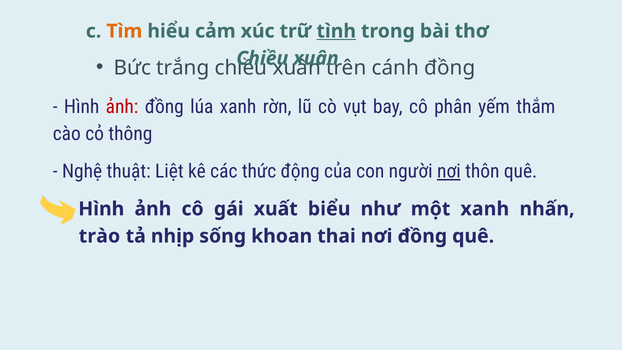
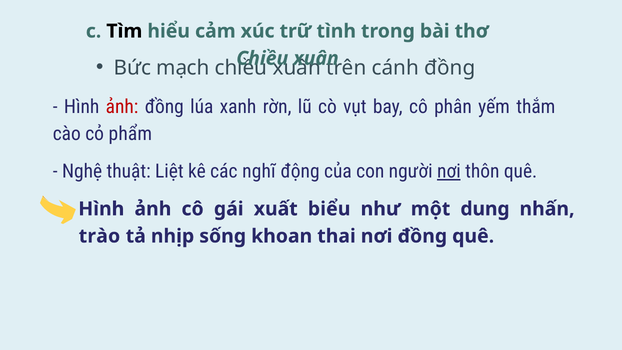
Tìm colour: orange -> black (124, 31)
tình underline: present -> none (336, 31)
trắng: trắng -> mạch (183, 68)
thông: thông -> phẩm (130, 134)
thức: thức -> nghĩ (259, 171)
một xanh: xanh -> dung (485, 209)
